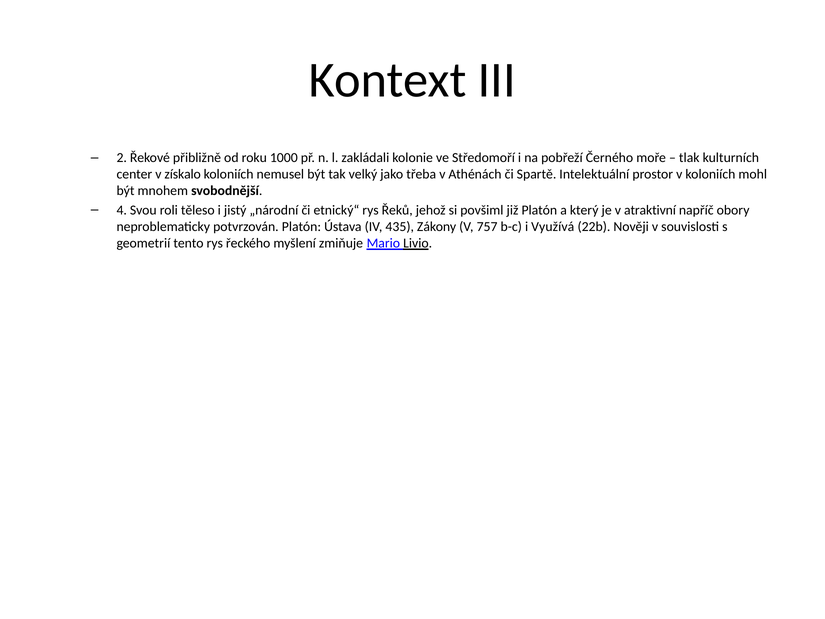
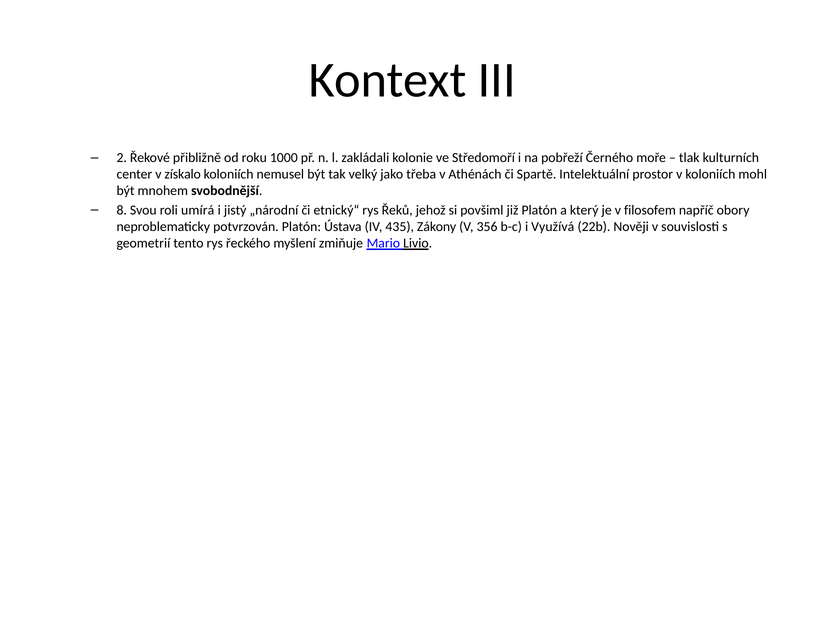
4: 4 -> 8 (122, 210)
těleso: těleso -> umírá (198, 210)
atraktivní: atraktivní -> filosofem (650, 210)
757: 757 -> 356 (487, 226)
